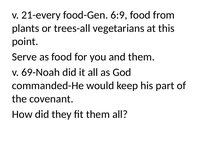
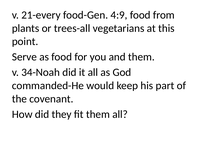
6:9: 6:9 -> 4:9 (119, 15)
69-Noah: 69-Noah -> 34-Noah (41, 72)
